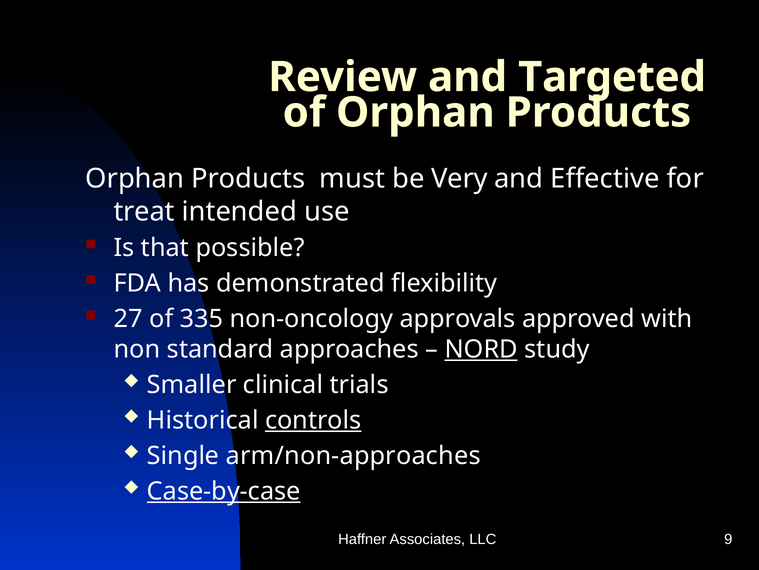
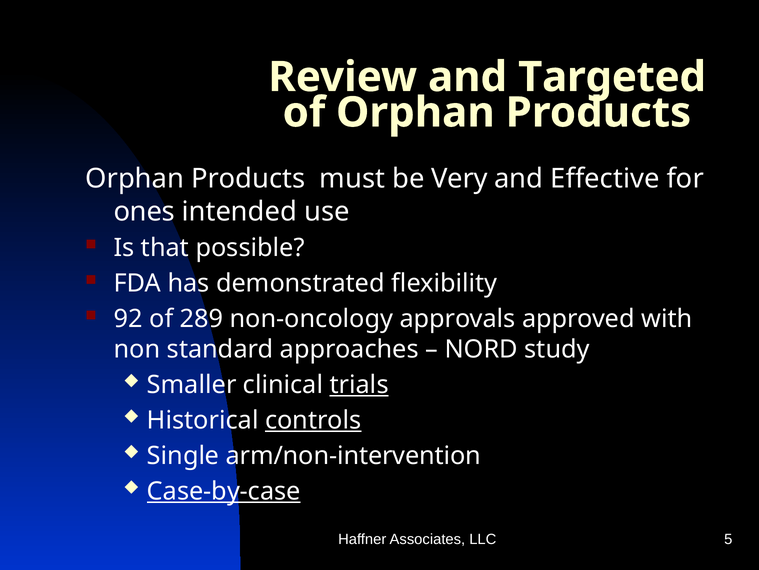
treat: treat -> ones (144, 211)
27: 27 -> 92 (128, 319)
335: 335 -> 289 (202, 319)
NORD underline: present -> none (481, 349)
trials underline: none -> present (359, 384)
arm/non-approaches: arm/non-approaches -> arm/non-intervention (353, 455)
9: 9 -> 5 (728, 539)
